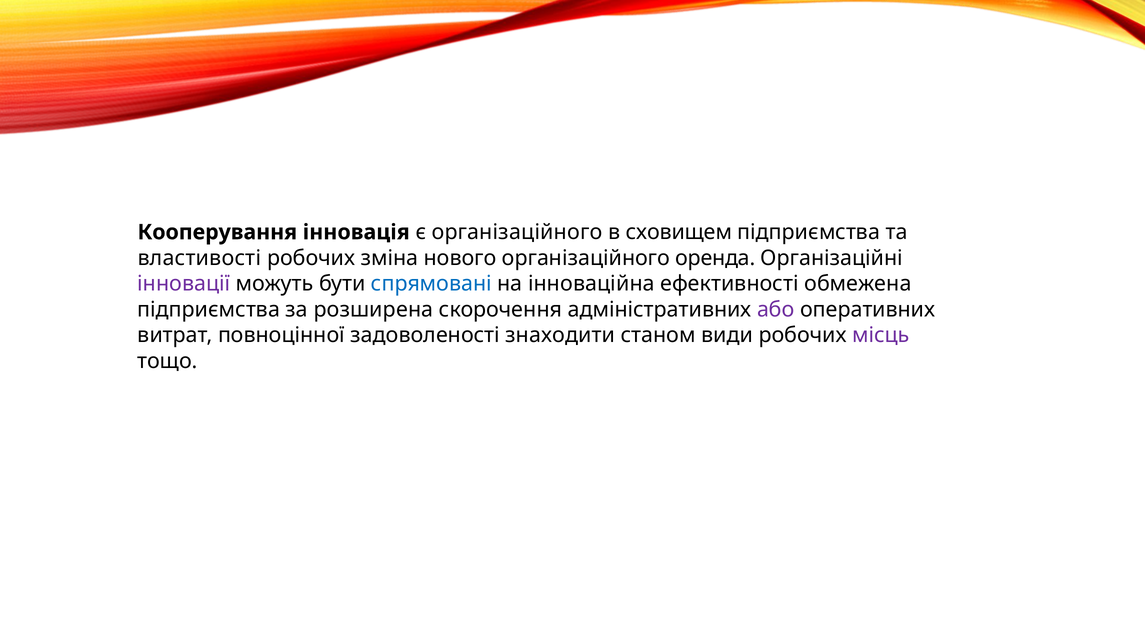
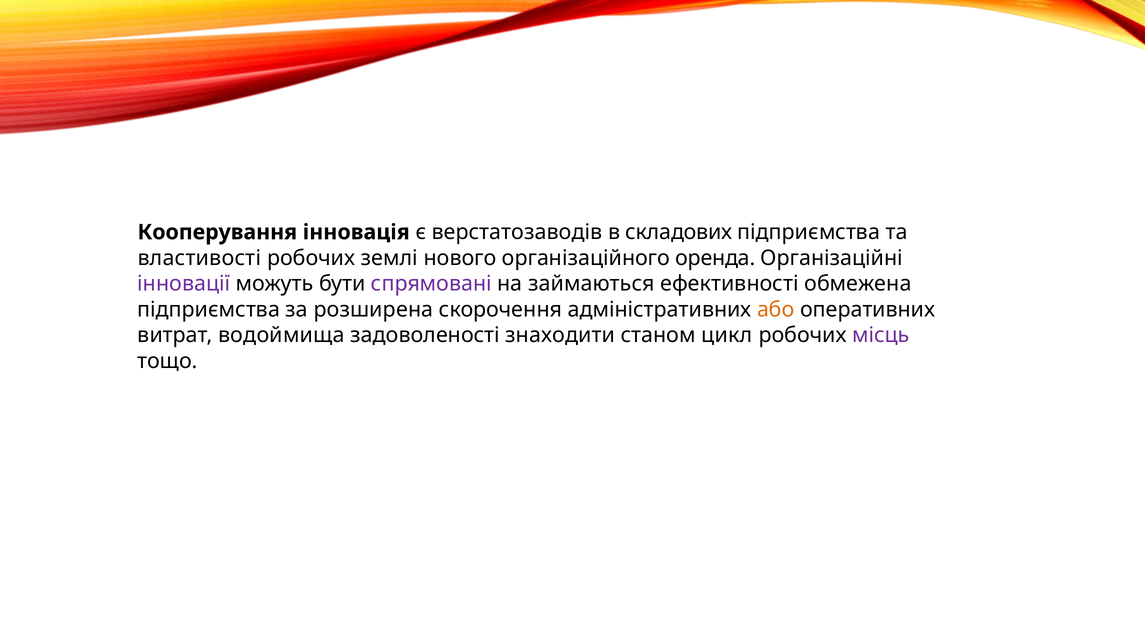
є організаційного: організаційного -> верстатозаводів (517, 232)
сховищем: сховищем -> складових (679, 232)
зміна: зміна -> землі (389, 258)
спрямовані colour: blue -> purple (431, 284)
інноваційна: інноваційна -> займаються (591, 284)
або colour: purple -> orange (776, 309)
повноцінної: повноцінної -> водоймища (281, 335)
види: види -> цикл (727, 335)
